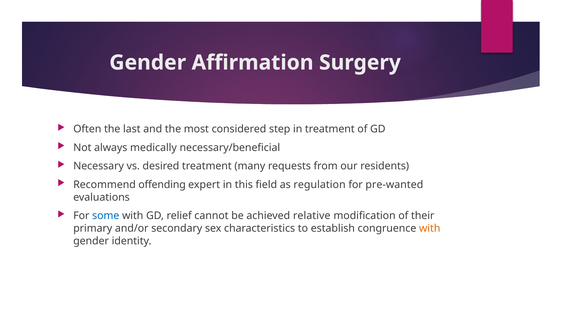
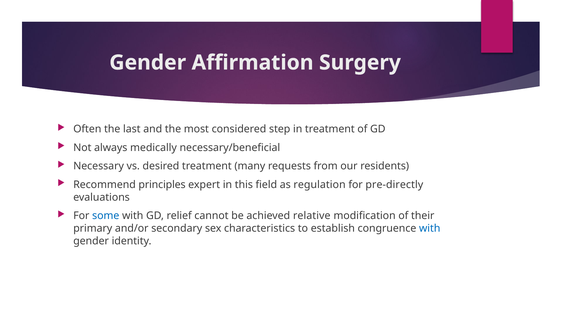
offending: offending -> principles (162, 185)
pre-wanted: pre-wanted -> pre-directly (394, 185)
with colour: orange -> blue (430, 228)
